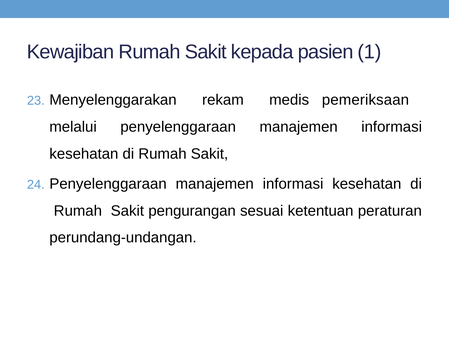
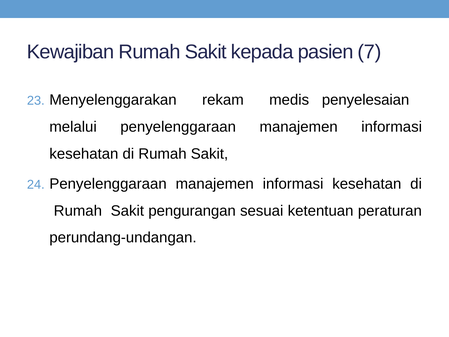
1: 1 -> 7 (370, 52)
pemeriksaan: pemeriksaan -> penyelesaian (366, 100)
